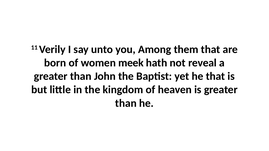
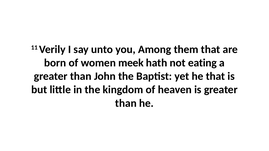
reveal: reveal -> eating (202, 63)
